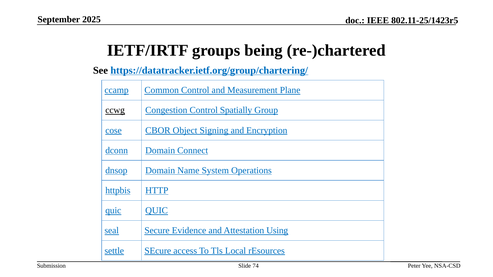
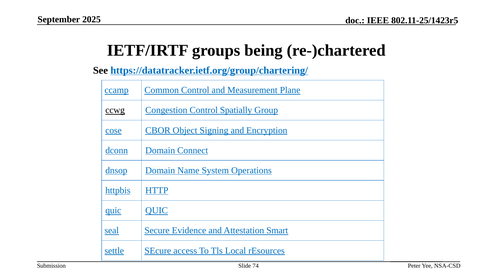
Using: Using -> Smart (277, 231)
